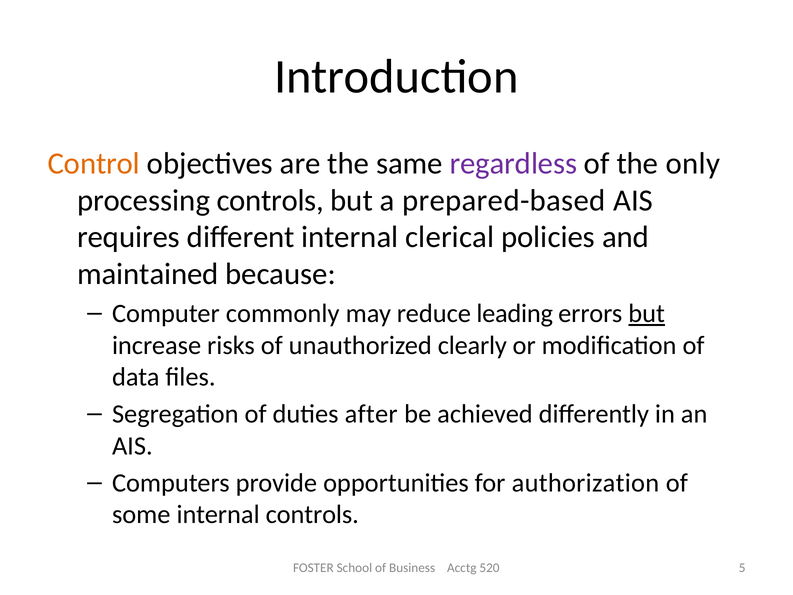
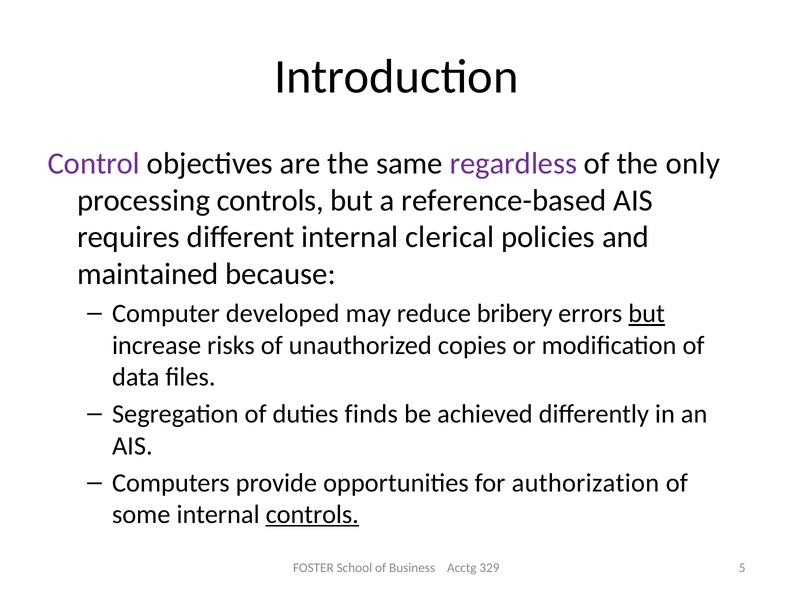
Control colour: orange -> purple (94, 163)
prepared-based: prepared-based -> reference-based (504, 200)
commonly: commonly -> developed (283, 313)
leading: leading -> bribery (515, 313)
clearly: clearly -> copies (472, 345)
after: after -> finds (371, 414)
controls underline: none -> present (312, 514)
520: 520 -> 329 (490, 568)
